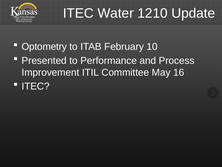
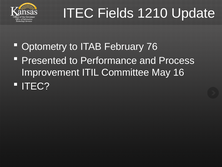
Water: Water -> Fields (116, 13)
10: 10 -> 76 (152, 47)
